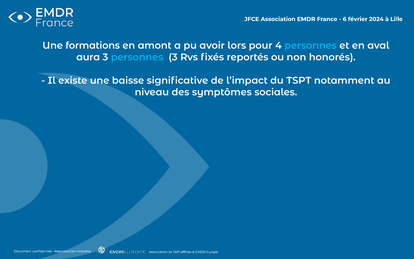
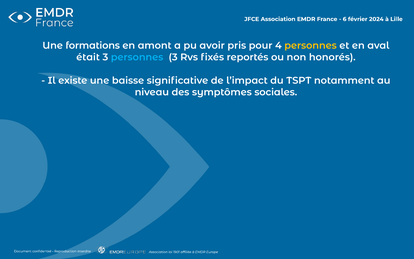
lors: lors -> pris (237, 45)
personnes colour: light blue -> yellow (311, 45)
aura: aura -> était (88, 57)
